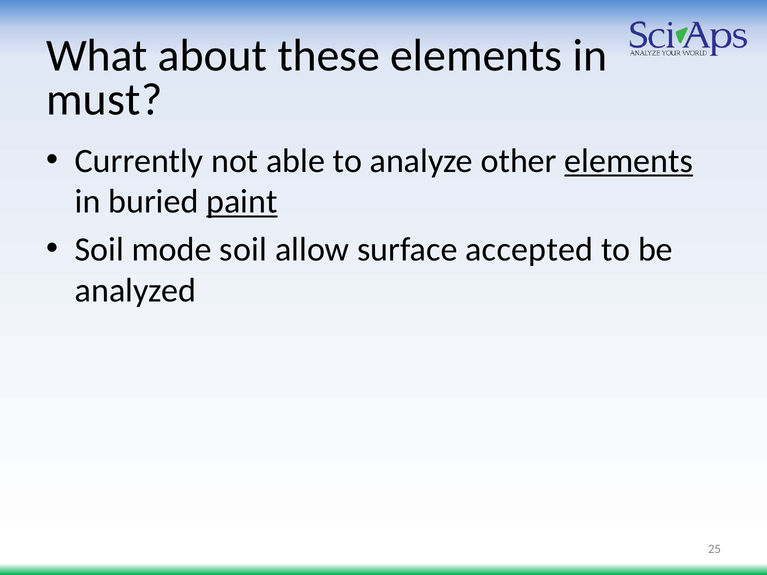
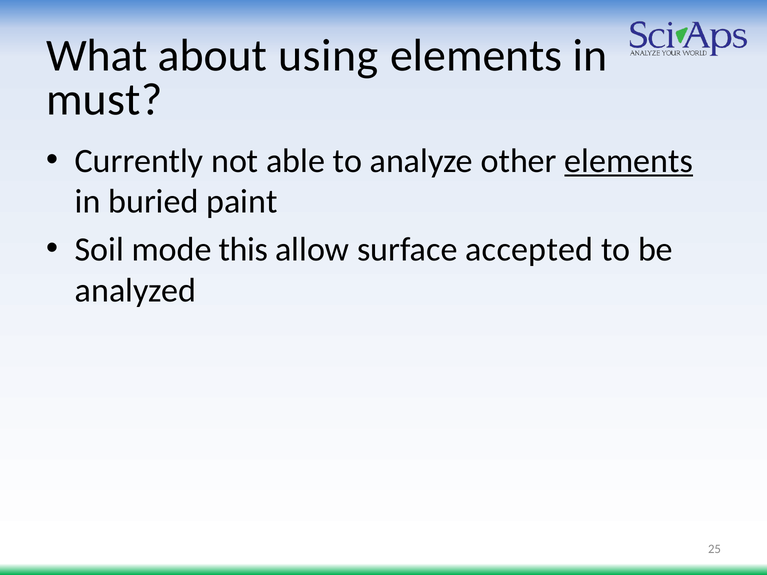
these: these -> using (328, 56)
paint underline: present -> none (242, 202)
mode soil: soil -> this (244, 250)
